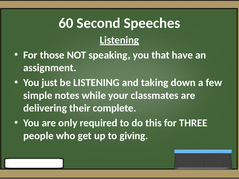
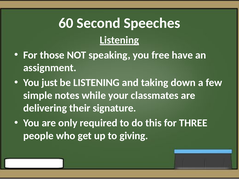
that: that -> free (160, 55)
complete: complete -> signature (114, 108)
